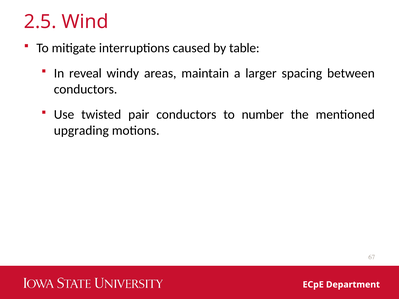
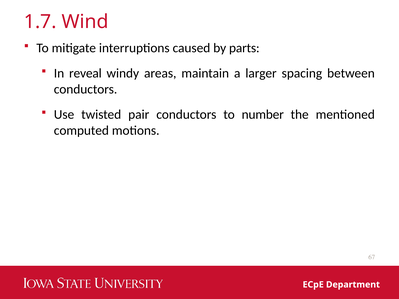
2.5: 2.5 -> 1.7 (40, 22)
table: table -> parts (244, 48)
upgrading: upgrading -> computed (81, 131)
